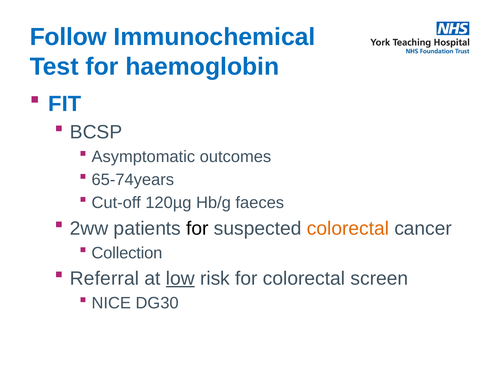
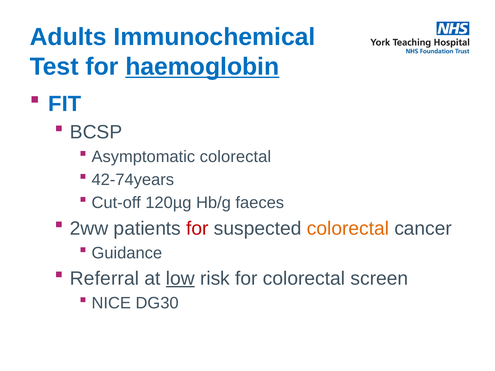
Follow: Follow -> Adults (68, 37)
haemoglobin underline: none -> present (202, 67)
Asymptomatic outcomes: outcomes -> colorectal (235, 157)
65-74years: 65-74years -> 42-74years (133, 180)
for colour: black -> red (197, 229)
Collection: Collection -> Guidance (127, 253)
